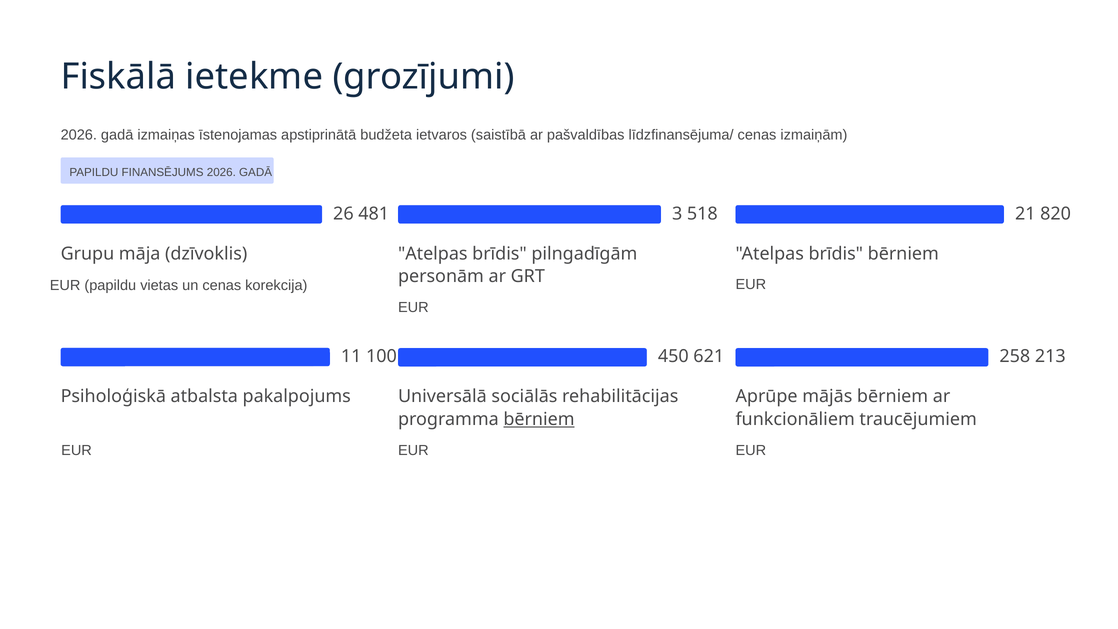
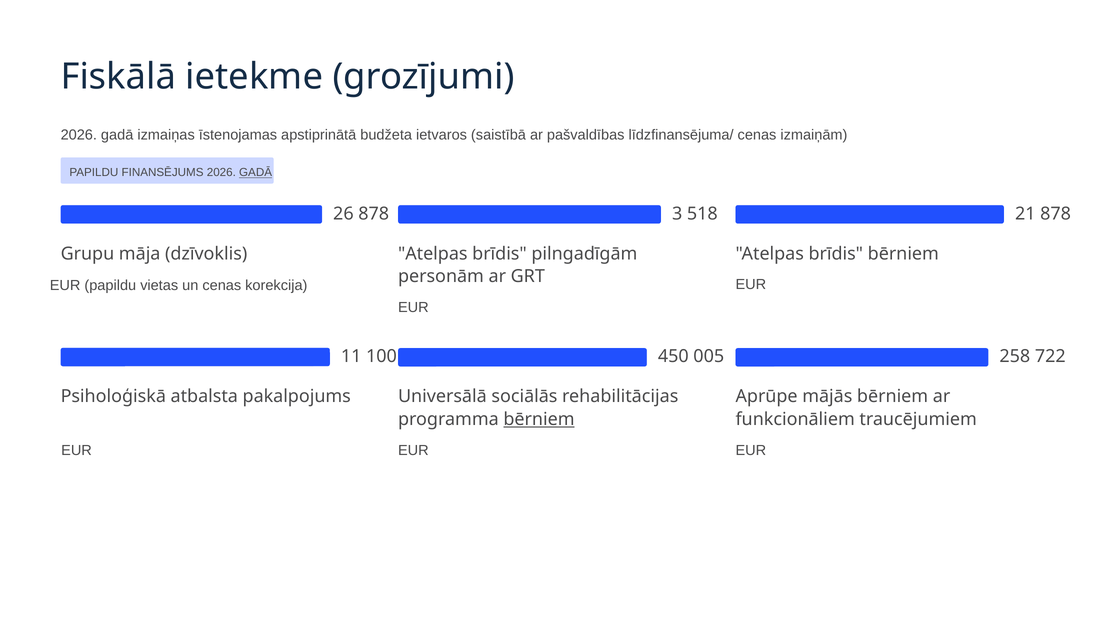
GADĀ underline: none -> present (256, 173)
26 481: 481 -> 878 (374, 214)
21 820: 820 -> 878 (1056, 214)
621: 621 -> 005 (709, 356)
213: 213 -> 722 (1050, 356)
